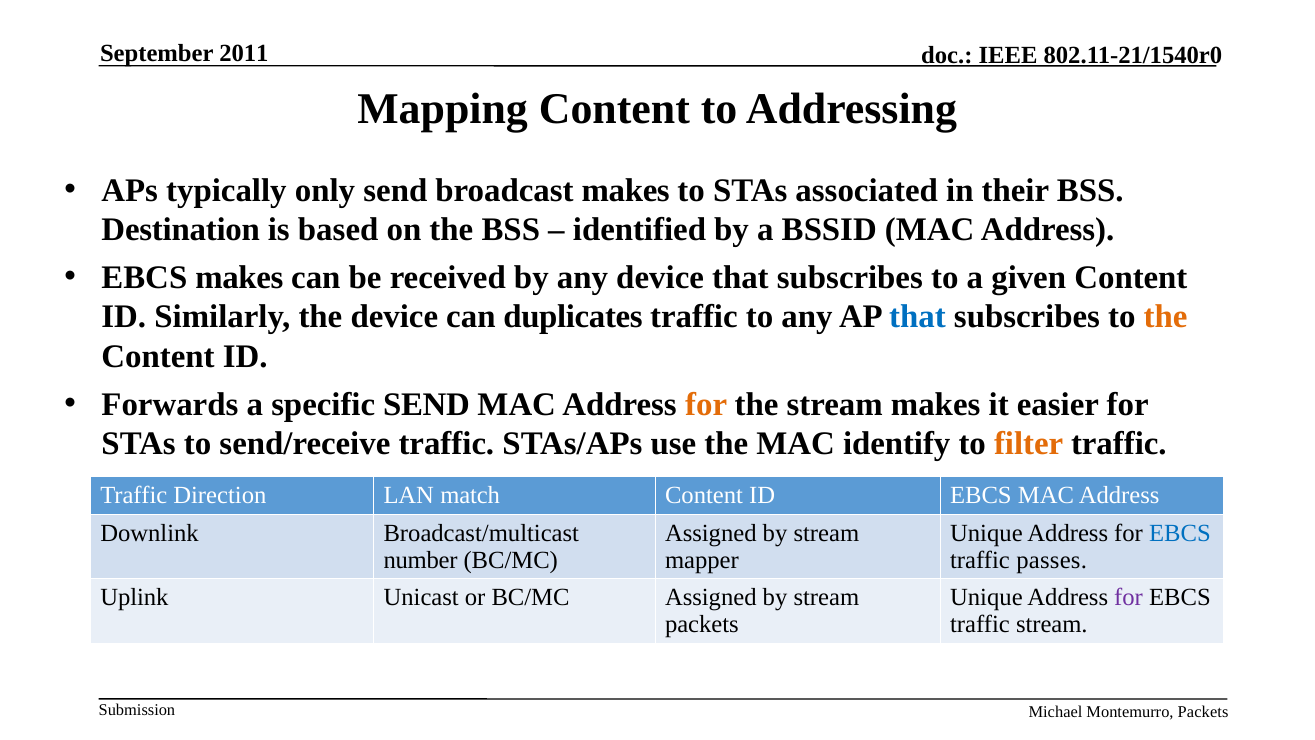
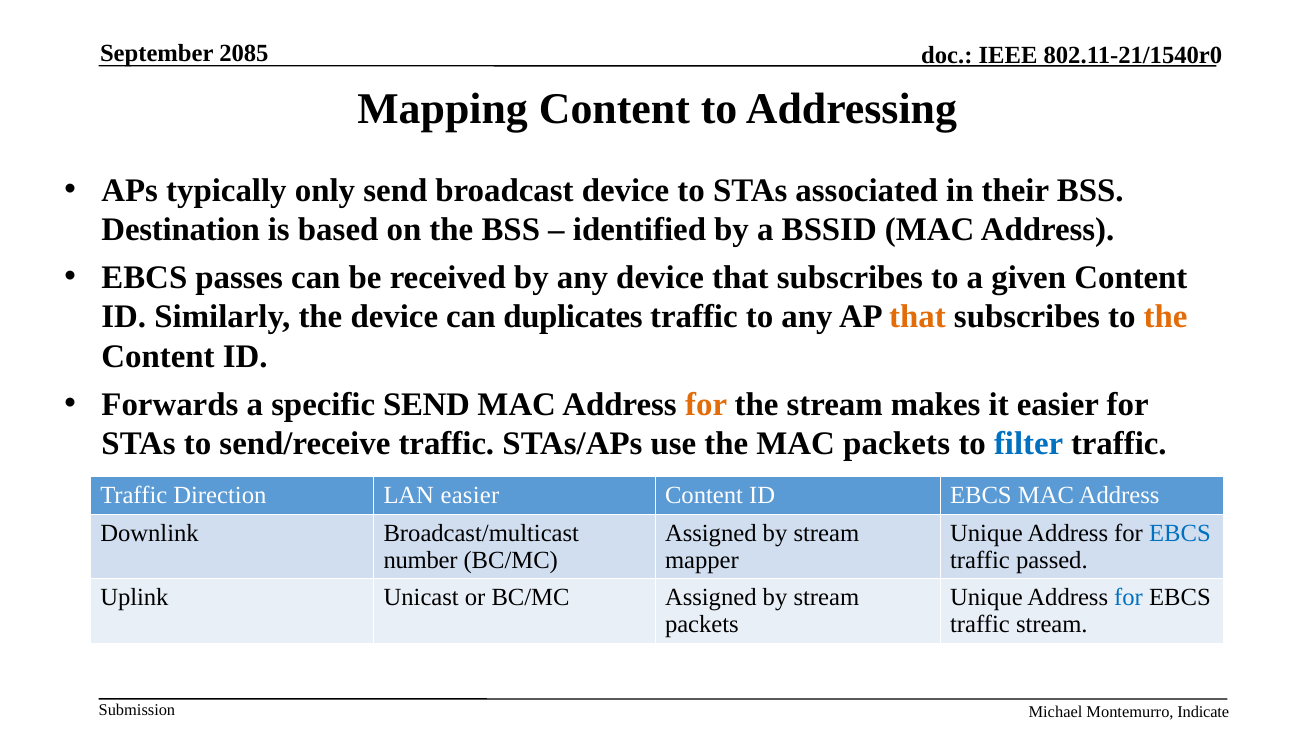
2011: 2011 -> 2085 (244, 53)
broadcast makes: makes -> device (626, 190)
EBCS makes: makes -> passes (239, 277)
that colour: blue -> orange (917, 317)
MAC identify: identify -> packets (897, 443)
filter colour: orange -> blue (1029, 443)
LAN match: match -> easier (470, 496)
passes: passes -> passed (1052, 560)
for colour: purple -> blue (1129, 597)
Packets: Packets -> Indicate (1203, 712)
